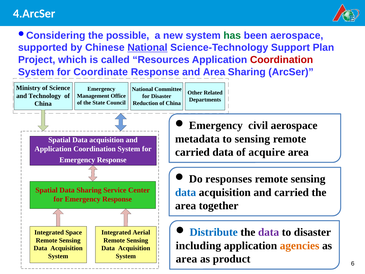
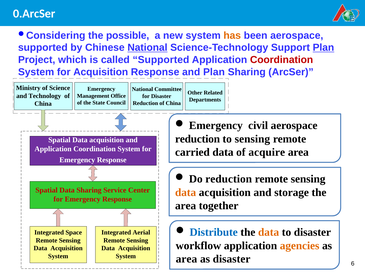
4.ArcSer: 4.ArcSer -> 0.ArcSer (34, 14)
has colour: green -> orange (232, 35)
Plan underline: none -> present (323, 48)
called Resources: Resources -> Supported (161, 60)
for Coordinate: Coordinate -> Acquisition (101, 72)
and Area: Area -> Plan (214, 72)
metadata: metadata -> reduction (198, 139)
Do responses: responses -> reduction (229, 179)
data colour: blue -> orange (186, 192)
and carried: carried -> storage (292, 192)
data colour: purple -> orange (269, 232)
including: including -> workflow (198, 245)
as product: product -> disaster (232, 259)
